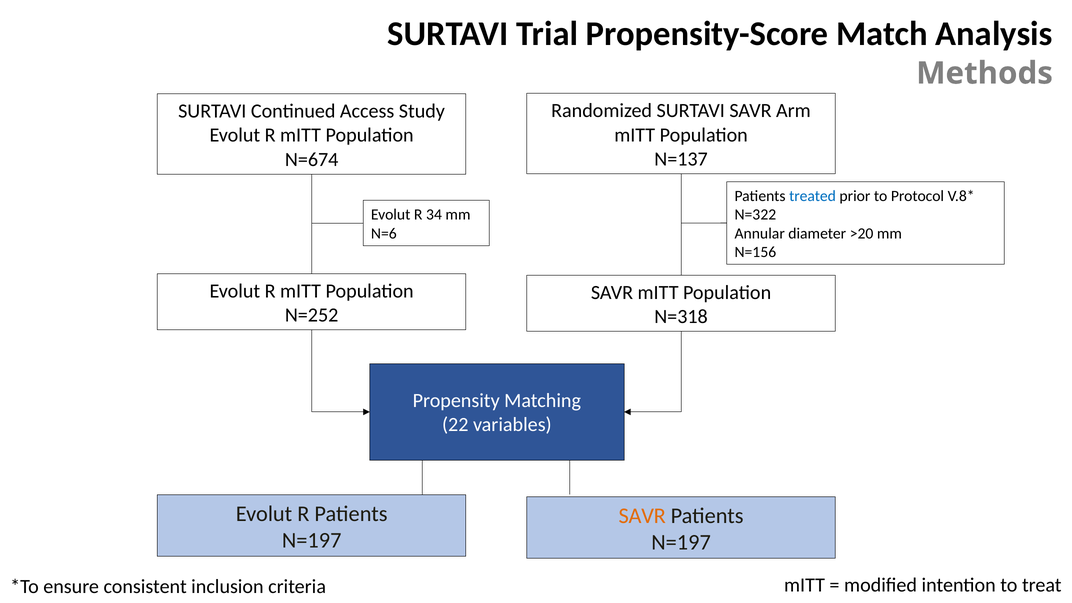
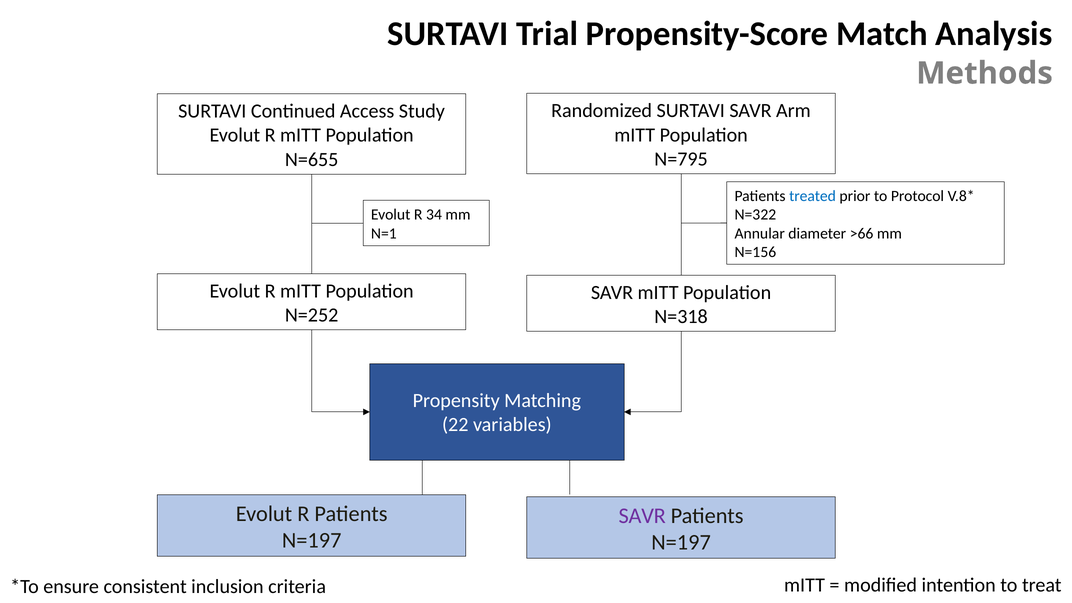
N=137: N=137 -> N=795 (681, 159)
N=674: N=674 -> N=655 (312, 159)
N=6: N=6 -> N=1 (384, 234)
>20: >20 -> >66 (862, 234)
SAVR colour: orange -> purple (642, 516)
